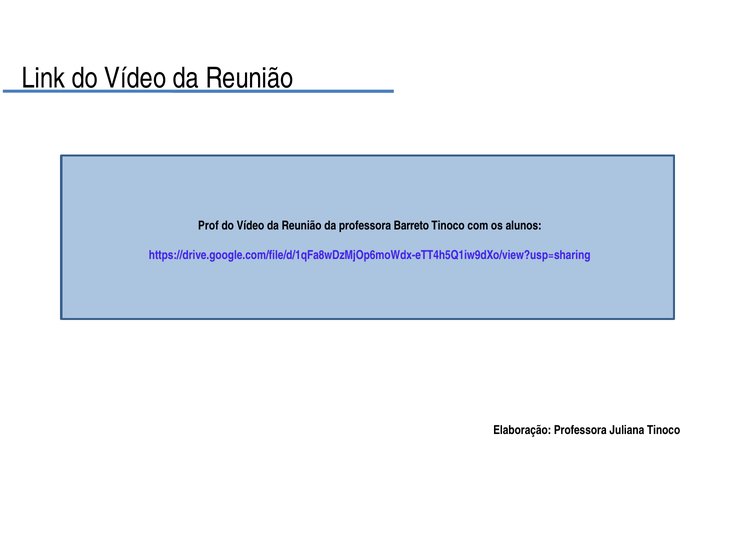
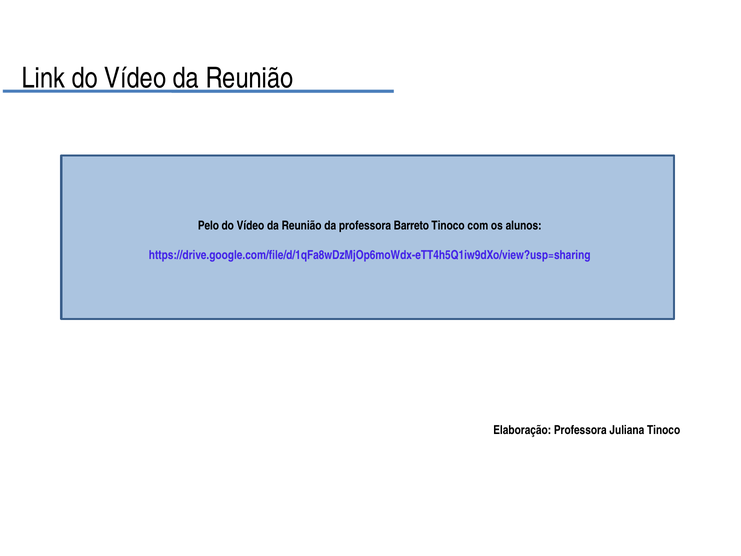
Prof: Prof -> Pelo (208, 226)
